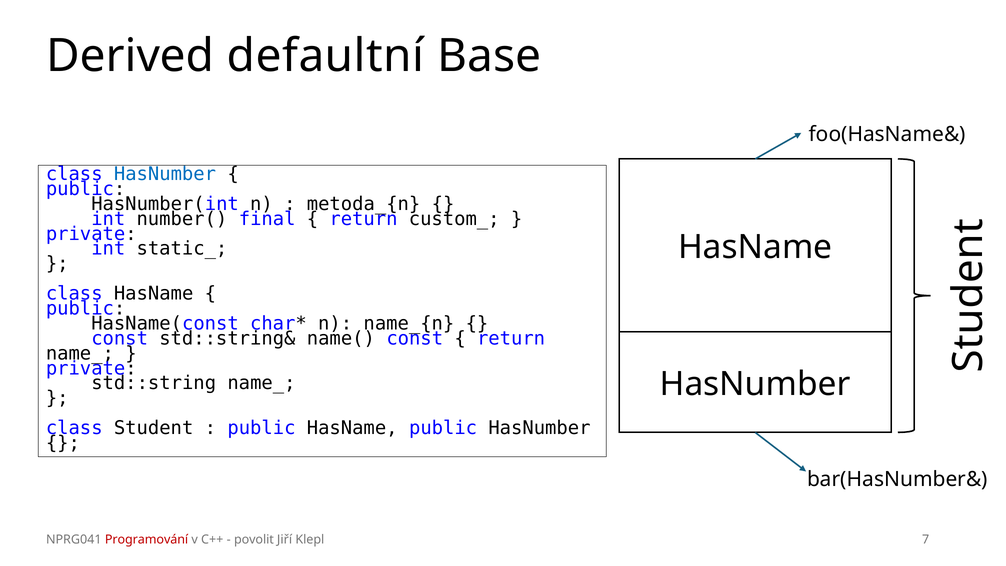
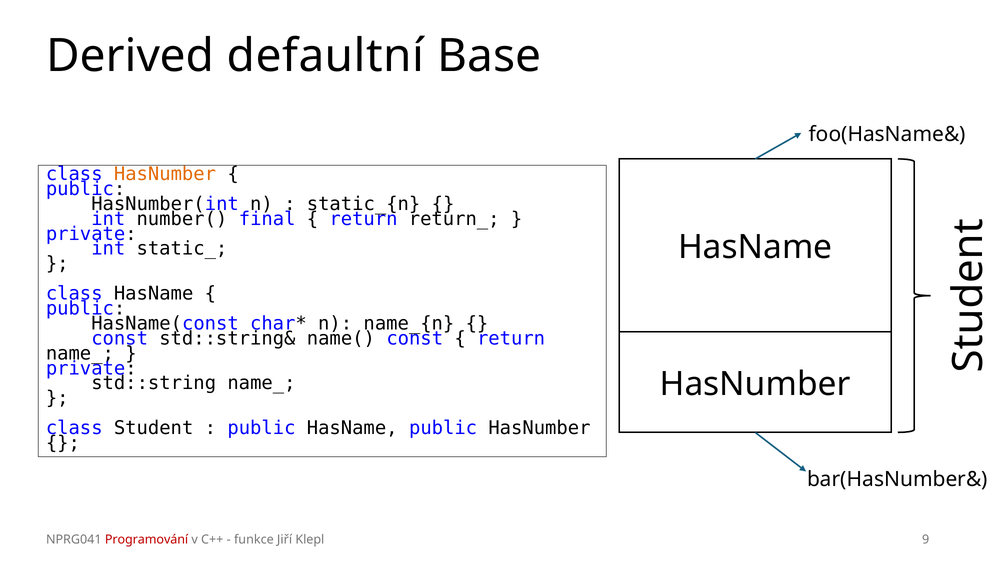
HasNumber colour: blue -> orange (165, 174)
metoda_{n: metoda_{n -> static_{n (364, 204)
custom_: custom_ -> return_ (454, 219)
povolit: povolit -> funkce (254, 539)
7: 7 -> 9 (926, 539)
